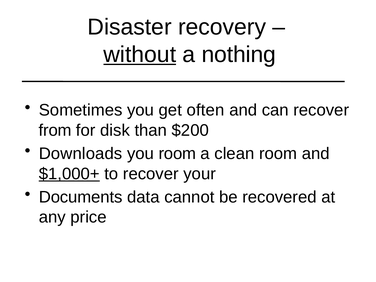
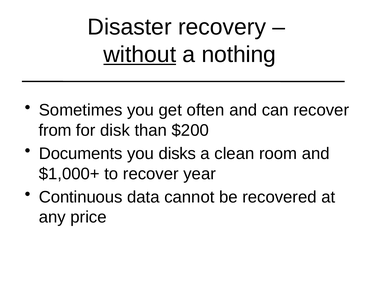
Downloads: Downloads -> Documents (81, 154)
you room: room -> disks (177, 154)
$1,000+ underline: present -> none (69, 174)
your: your -> year (200, 174)
Documents: Documents -> Continuous (81, 197)
